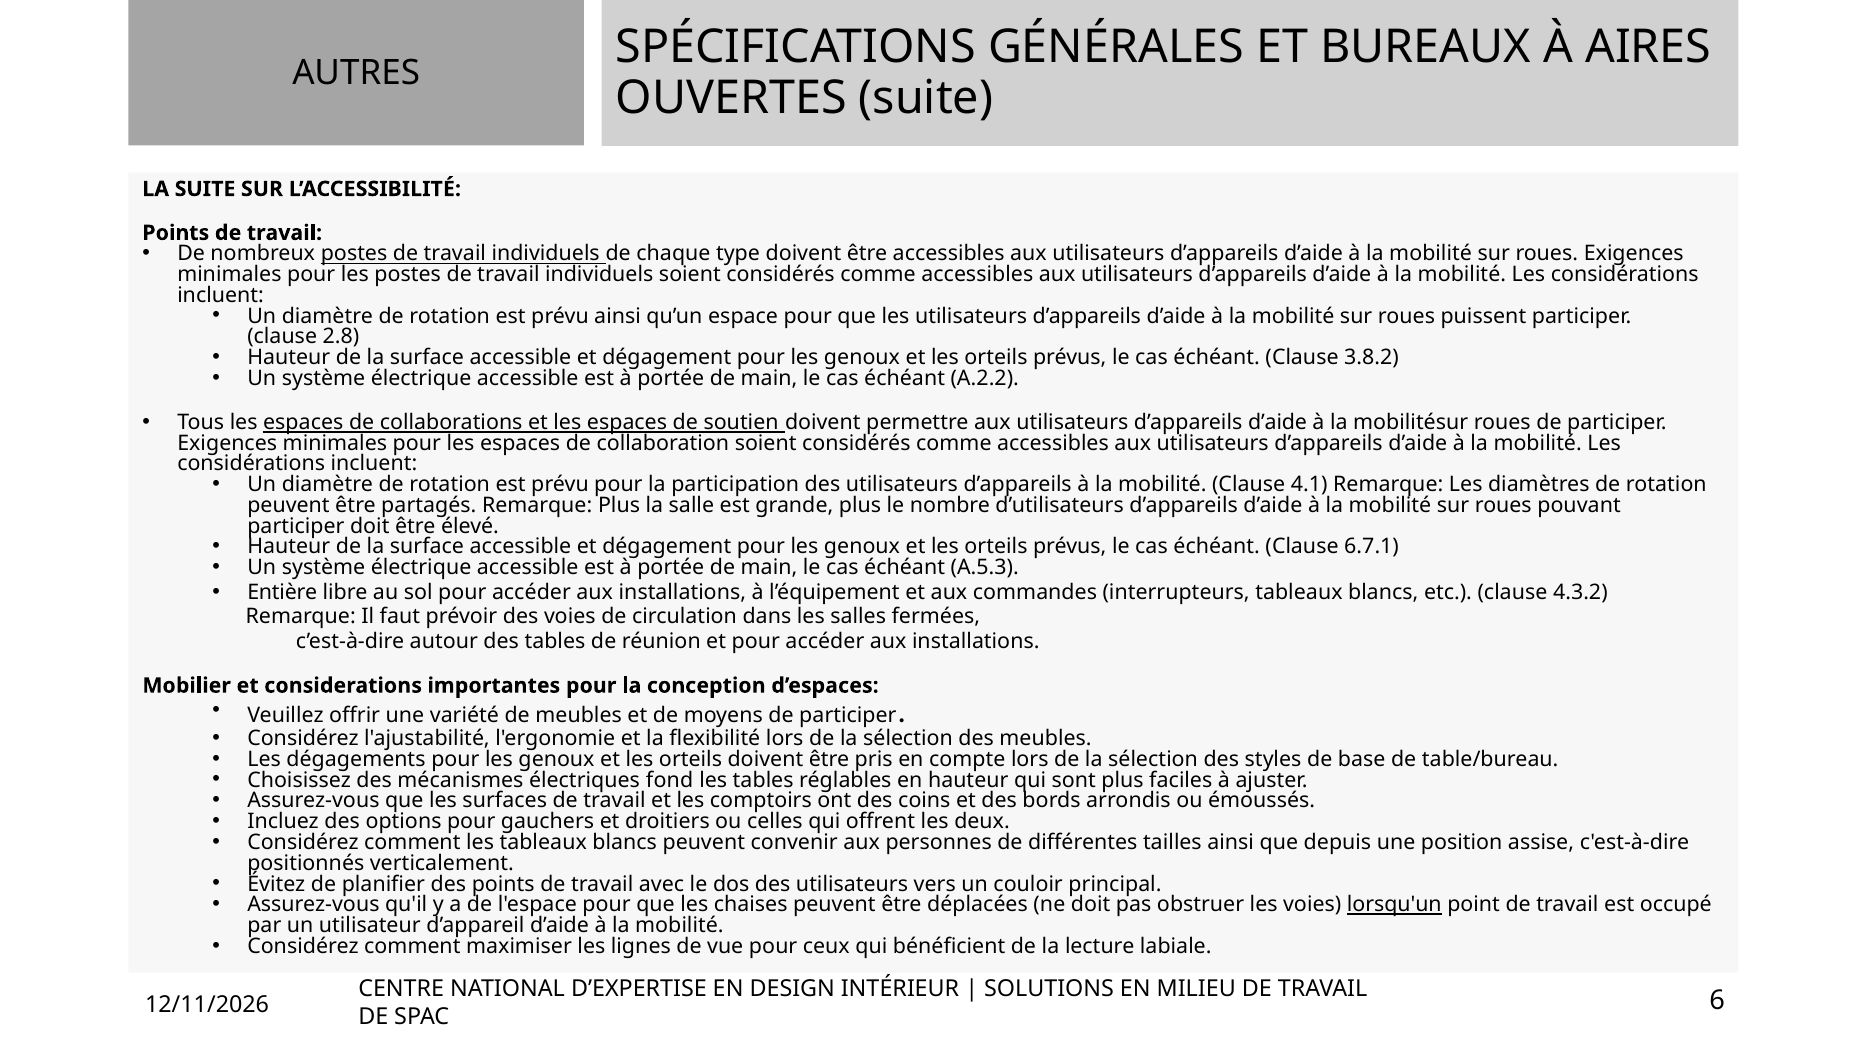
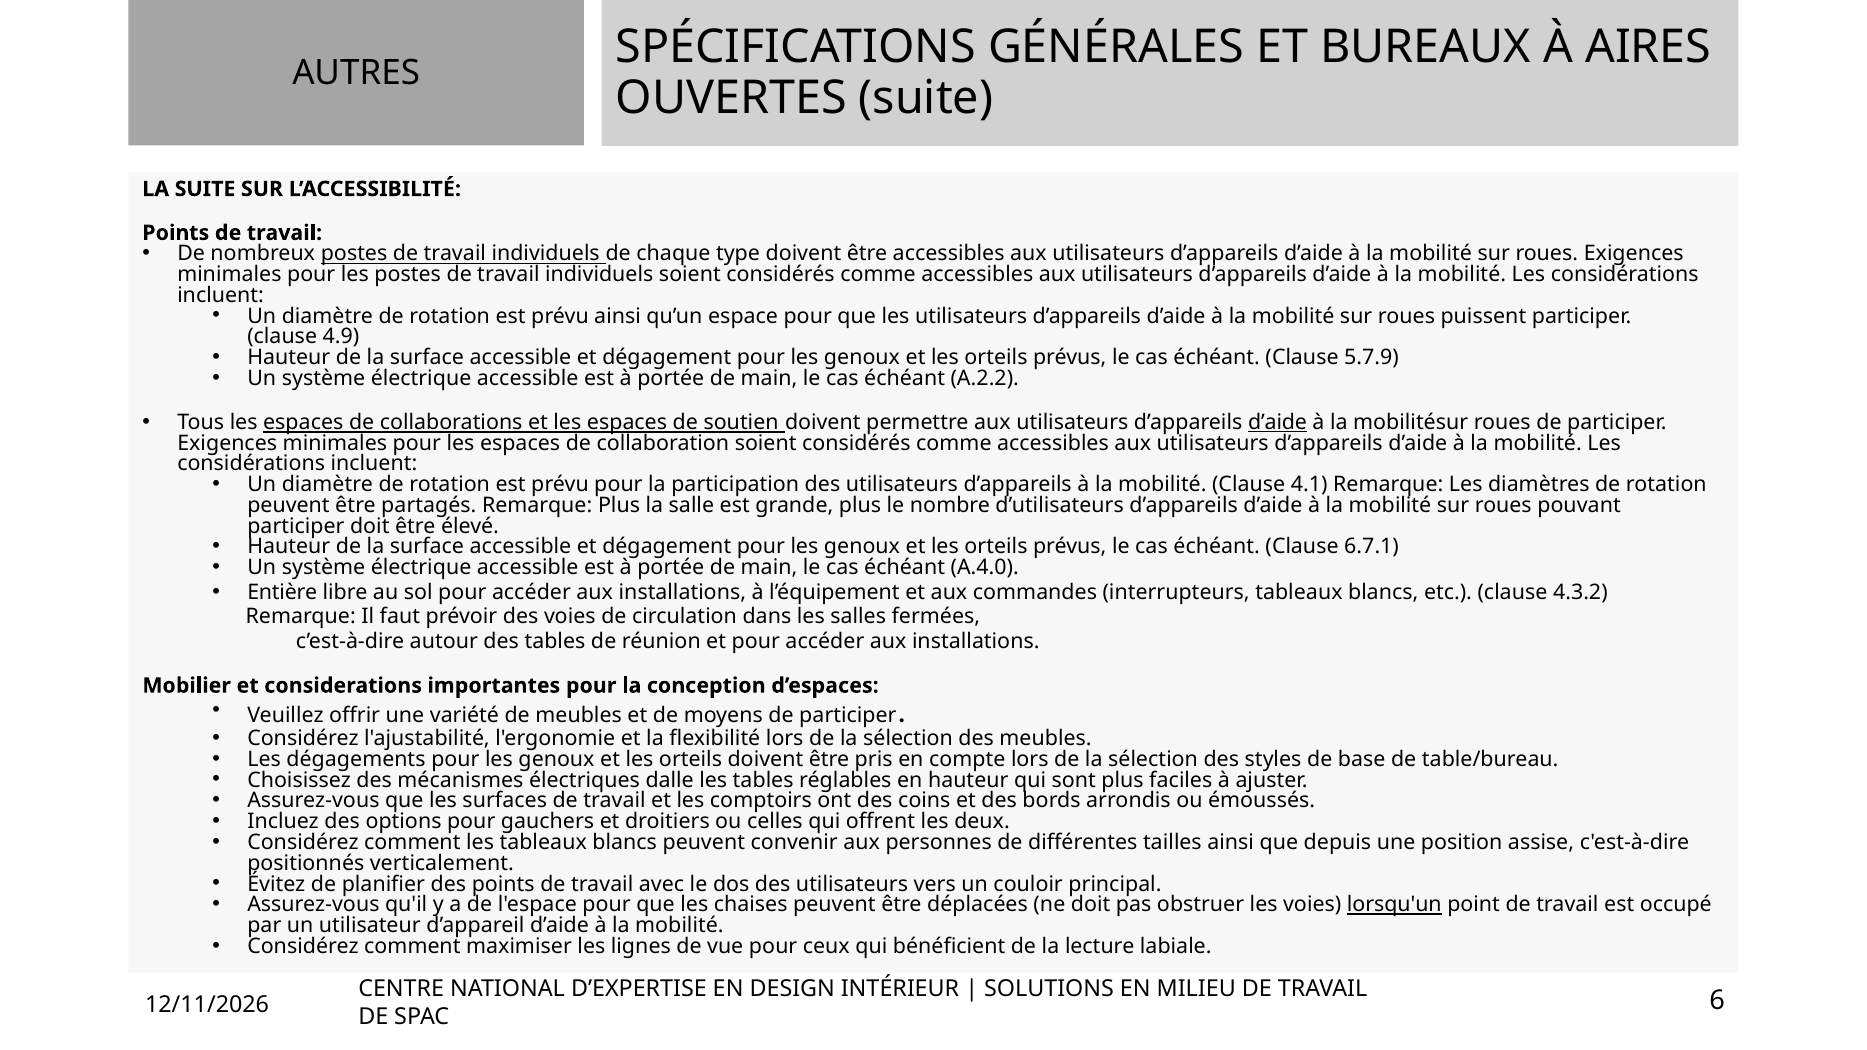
2.8: 2.8 -> 4.9 (341, 337)
3.8.2: 3.8.2 -> 5.7.9 (1372, 358)
d’aide underline: none -> present (1278, 422)
A.5.3: A.5.3 -> A.4.0 (985, 568)
fond: fond -> dalle (670, 780)
